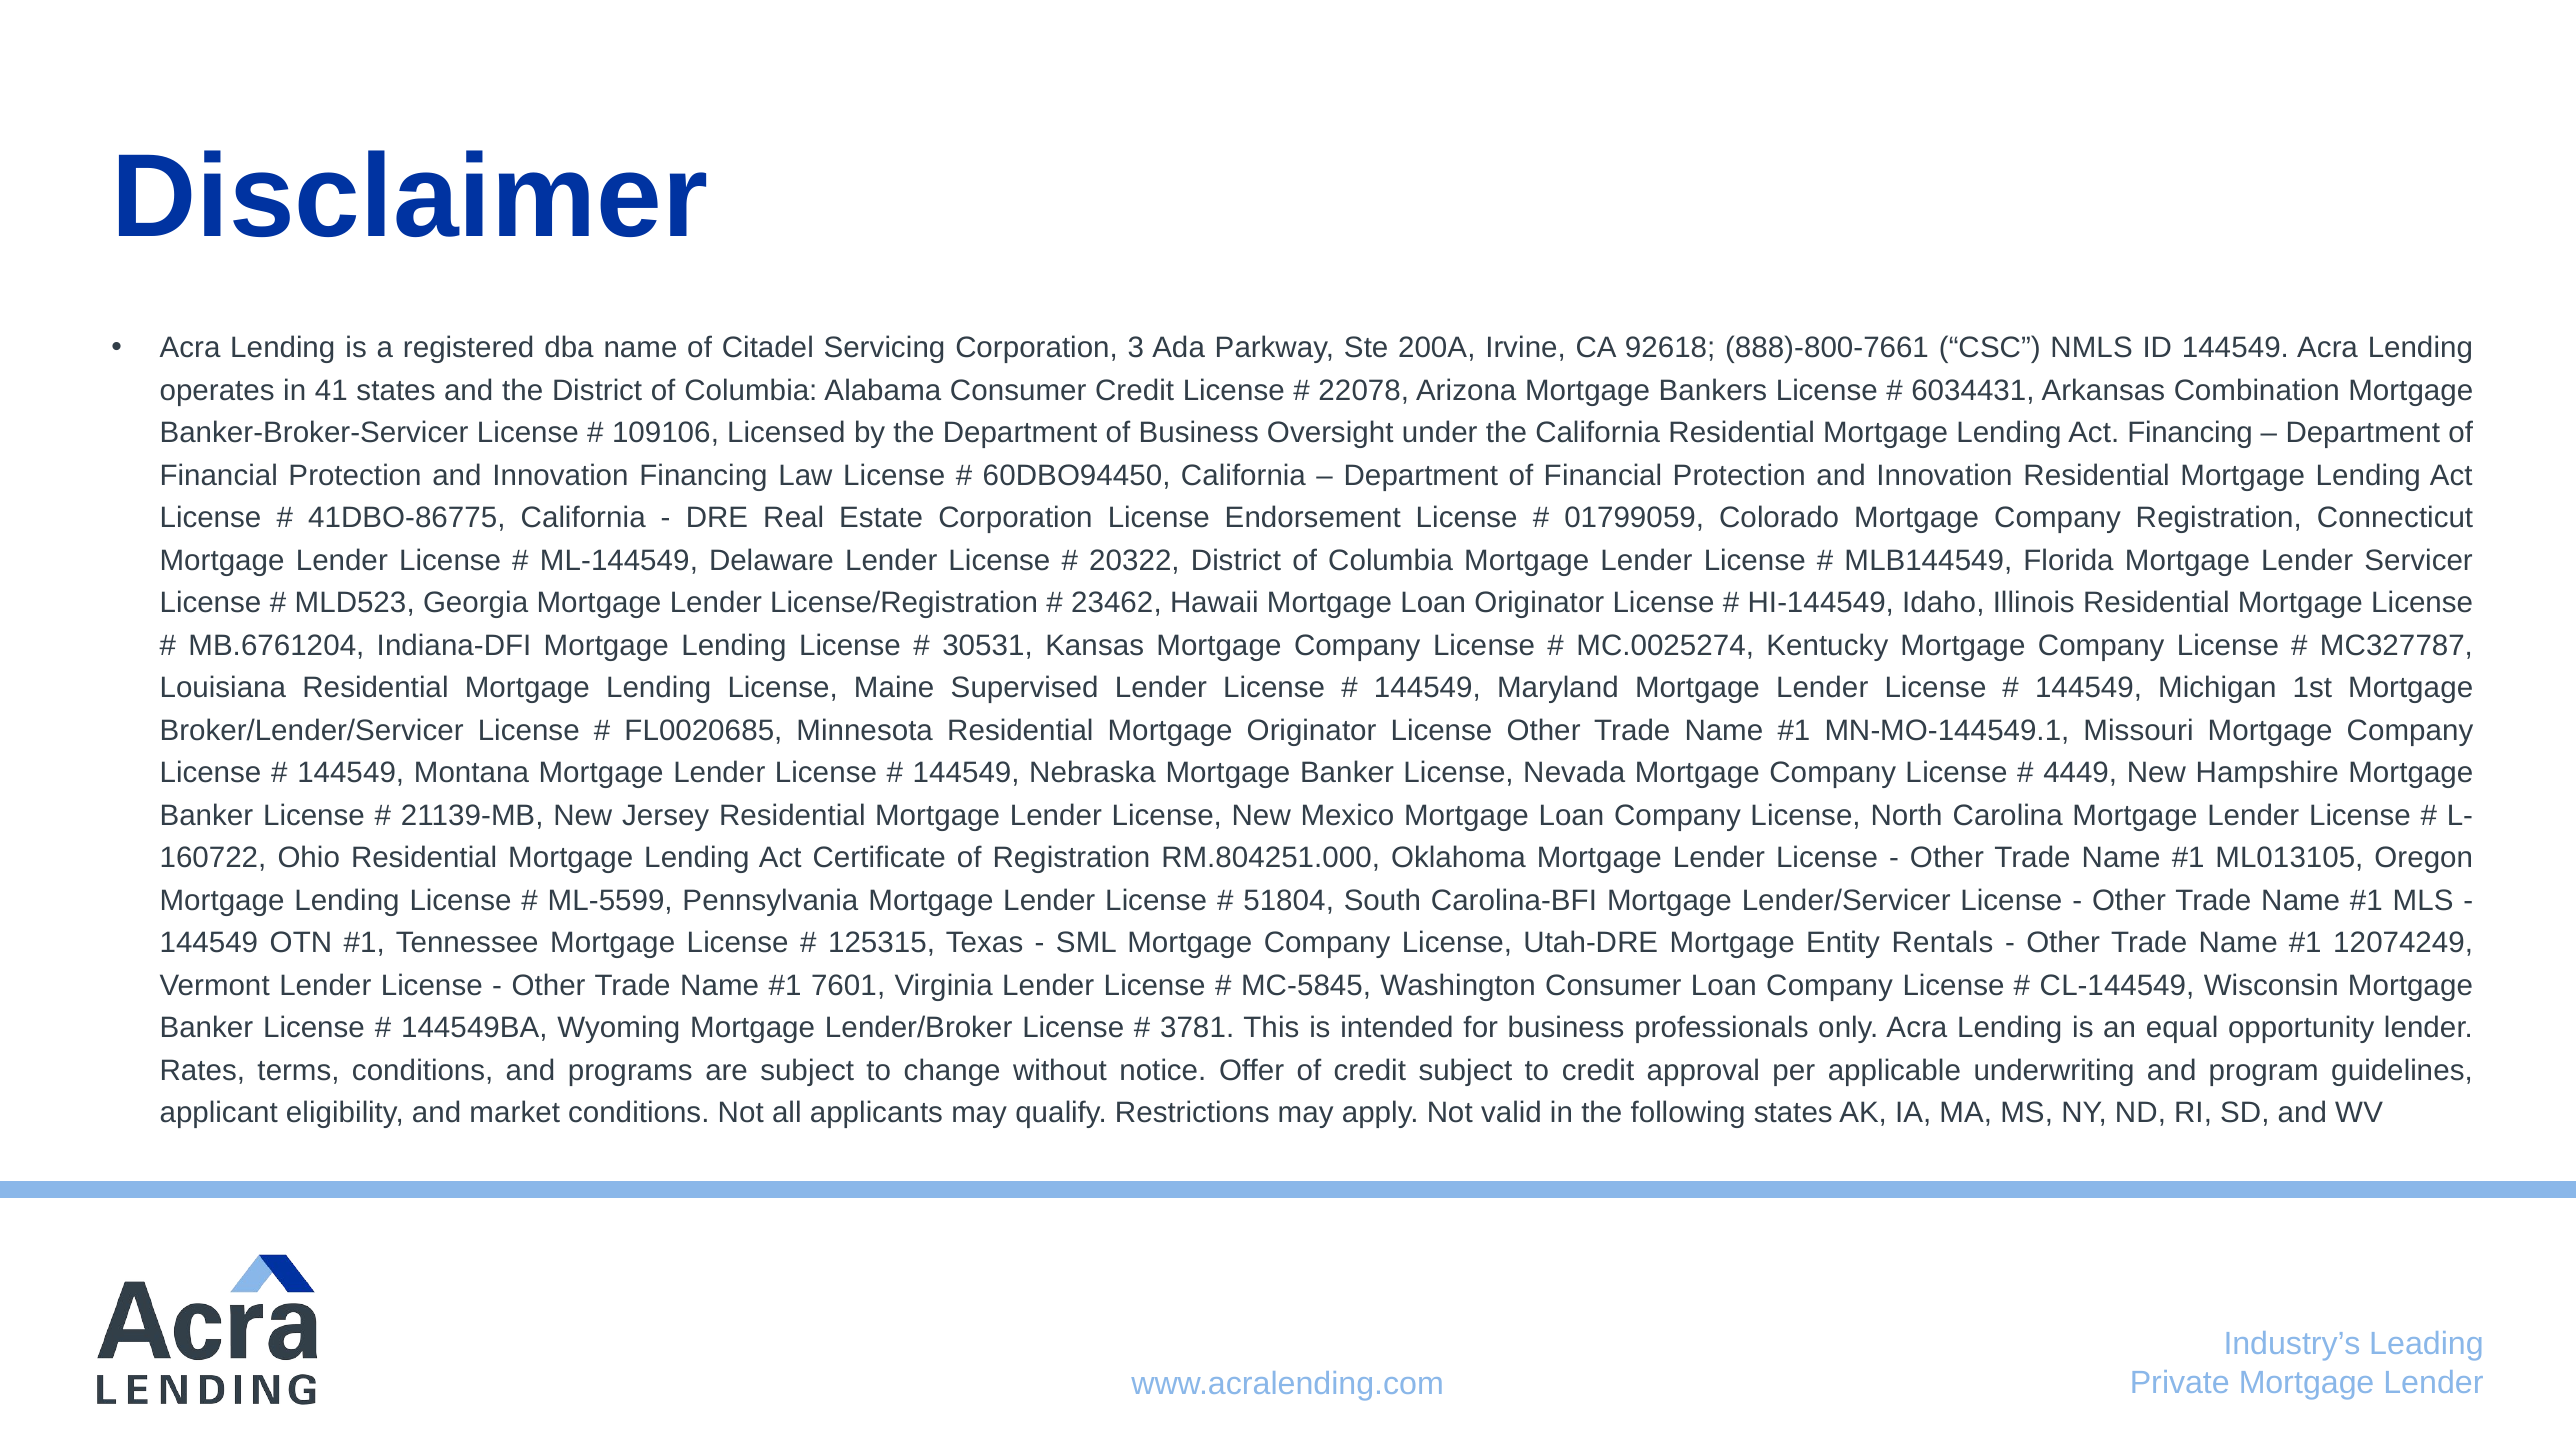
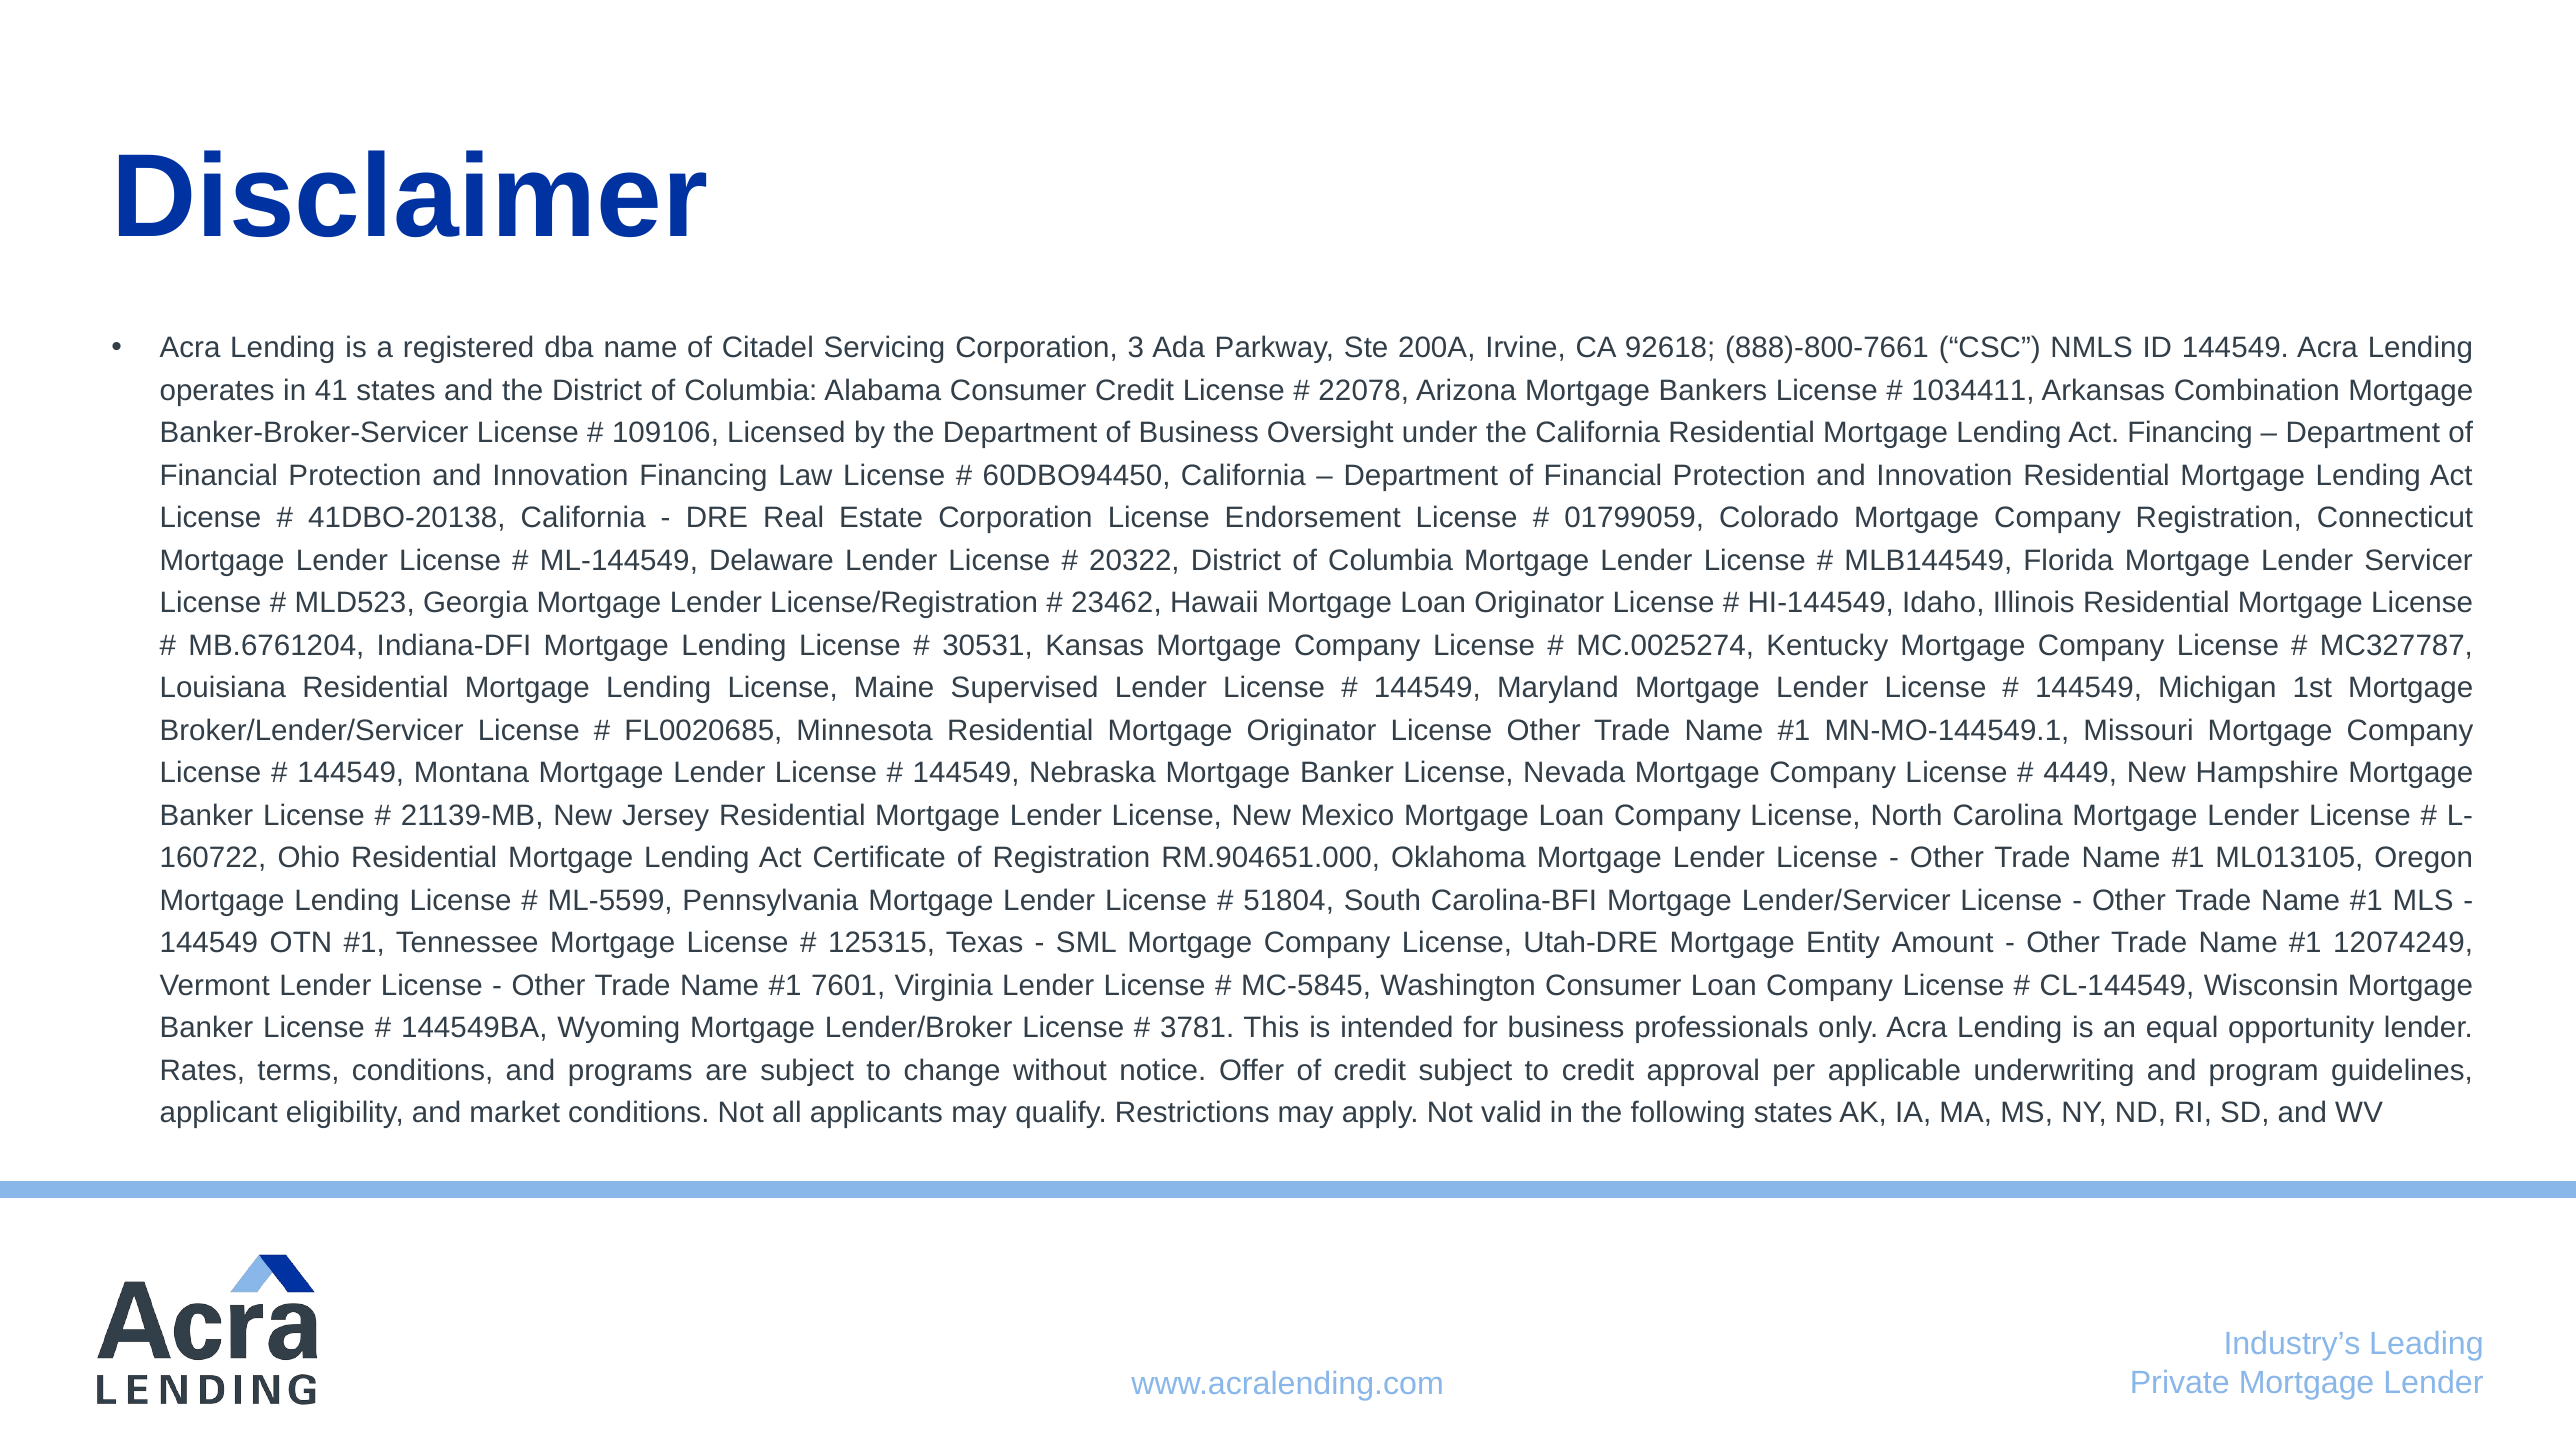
6034431: 6034431 -> 1034411 (1973, 390)
41DBO-86775: 41DBO-86775 -> 41DBO-20138 (407, 518)
RM.804251.000: RM.804251.000 -> RM.904651.000 (1271, 858)
Rentals: Rentals -> Amount (1943, 943)
